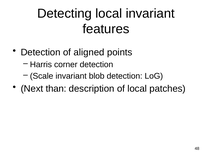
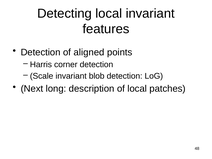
than: than -> long (56, 89)
